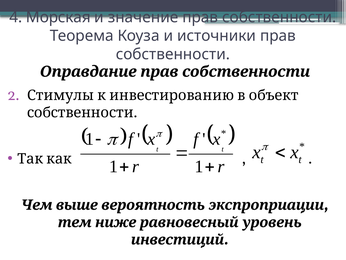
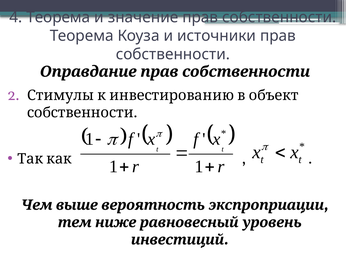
4 Морская: Морская -> Теорема (58, 17)
